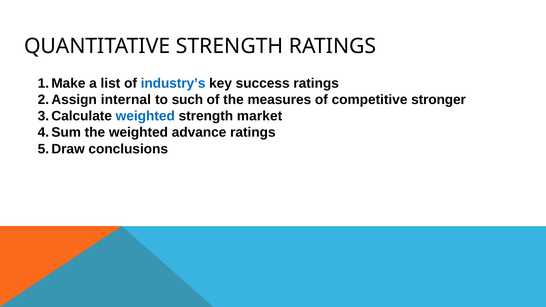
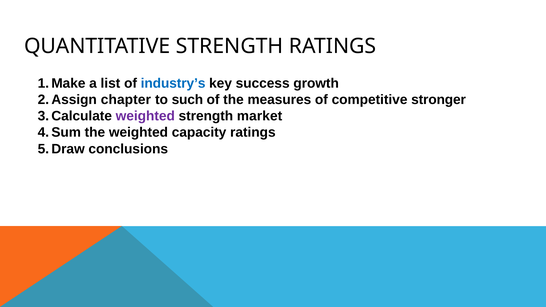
success ratings: ratings -> growth (316, 83)
internal: internal -> chapter (126, 100)
weighted colour: blue -> purple (145, 116)
advance: advance -> capacity (199, 133)
